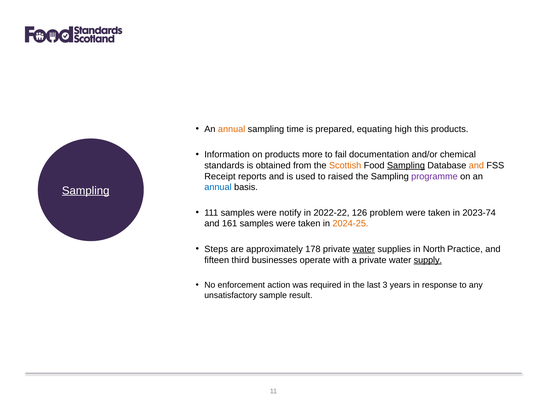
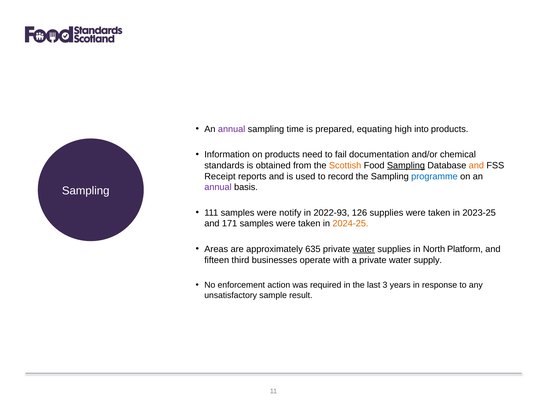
annual colour: orange -> purple (232, 129)
this: this -> into (421, 129)
more: more -> need (312, 155)
raised: raised -> record (341, 176)
programme colour: purple -> blue (434, 176)
annual colour: blue -> purple (218, 187)
Sampling underline: present -> none (86, 191)
2022-22: 2022-22 -> 2022-93 (331, 213)
126 problem: problem -> supplies (386, 213)
2023-74: 2023-74 -> 2023-25 (479, 213)
161: 161 -> 171 (230, 224)
Steps: Steps -> Areas (216, 249)
178: 178 -> 635 (313, 249)
Practice: Practice -> Platform (465, 249)
supply underline: present -> none (428, 260)
